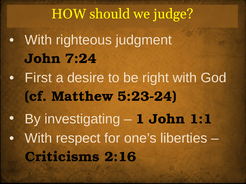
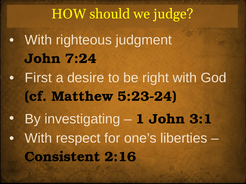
1:1: 1:1 -> 3:1 (201, 119)
Criticisms: Criticisms -> Consistent (62, 157)
